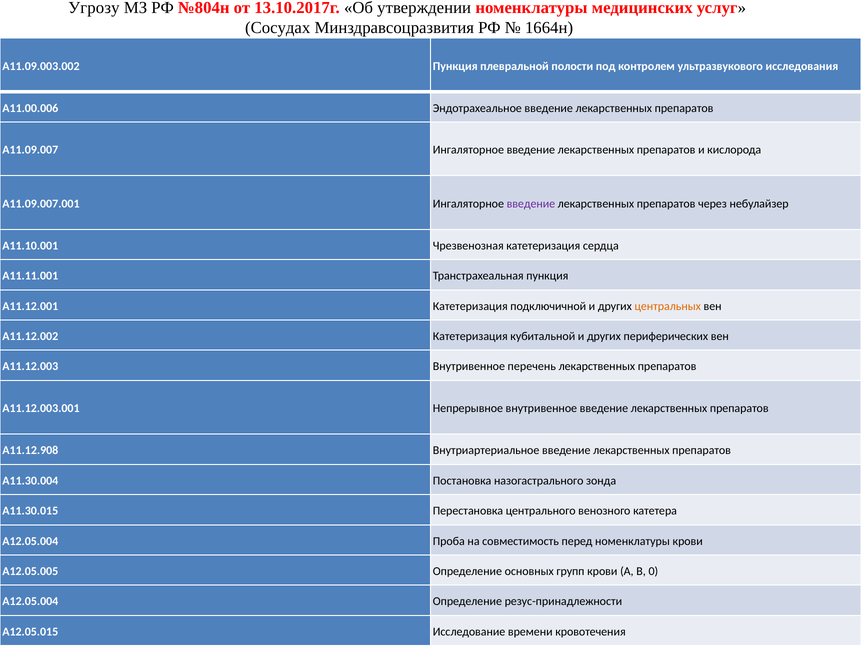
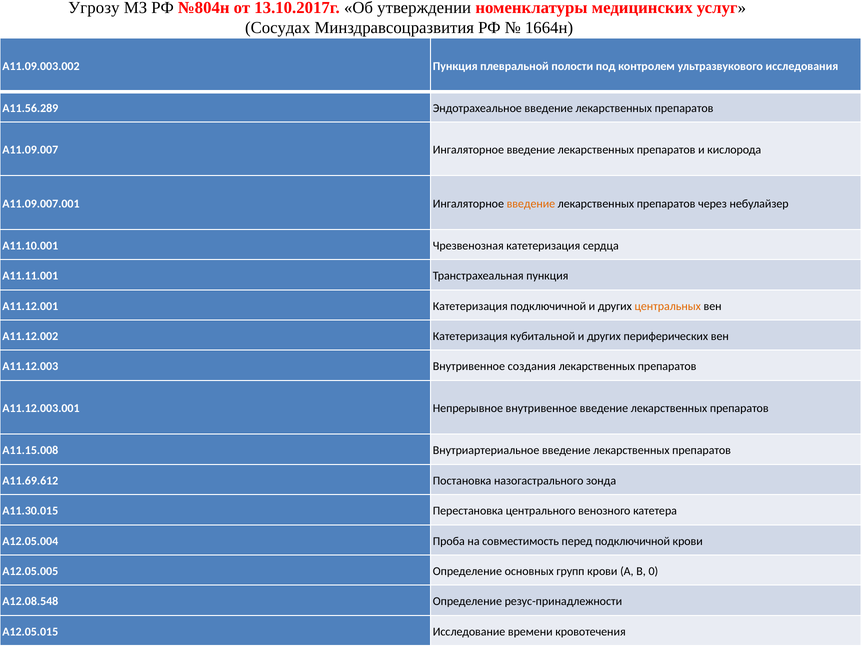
A11.00.006: A11.00.006 -> A11.56.289 (30, 108)
введение colour: purple -> orange (531, 204)
перечень: перечень -> создания (532, 366)
A11.12.908: A11.12.908 -> A11.15.008 (30, 450)
A11.30.004: A11.30.004 -> A11.69.612 (30, 480)
перед номенклатуры: номенклатуры -> подключичной (633, 541)
A12.05.004: A12.05.004 -> A12.08.548 (30, 601)
